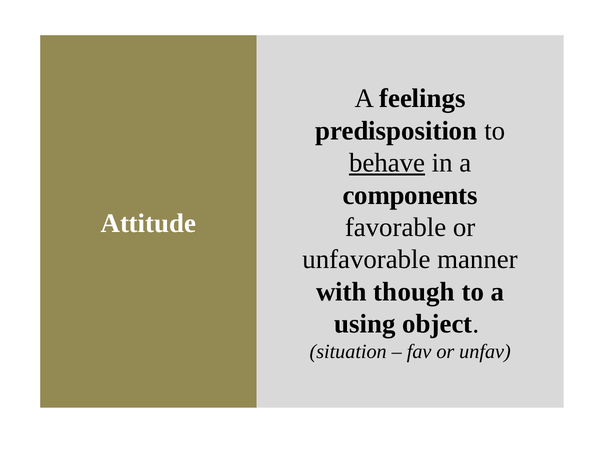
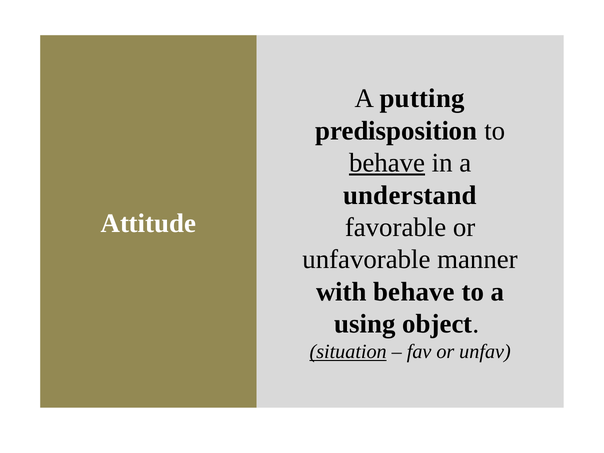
feelings: feelings -> putting (422, 98)
components: components -> understand (410, 195)
with though: though -> behave (414, 292)
situation underline: none -> present (348, 352)
